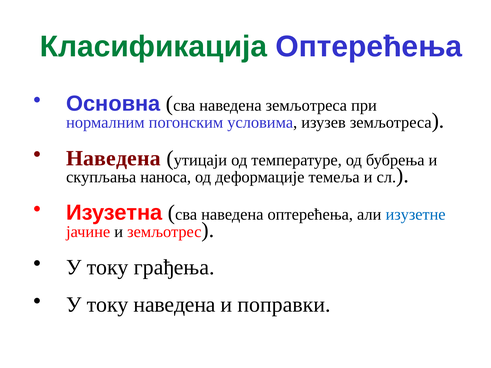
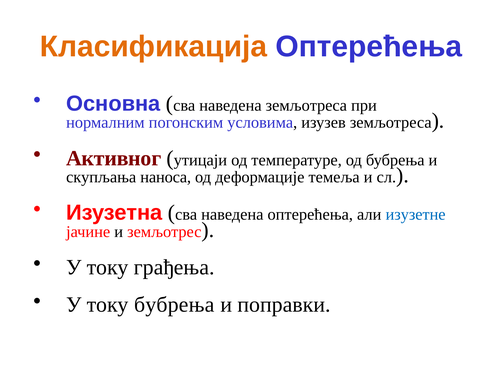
Класификација colour: green -> orange (153, 47)
Наведена: Наведена -> Активног (114, 158)
току наведена: наведена -> бубрења (174, 305)
